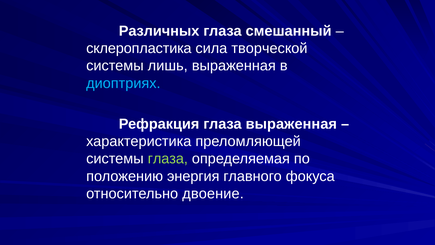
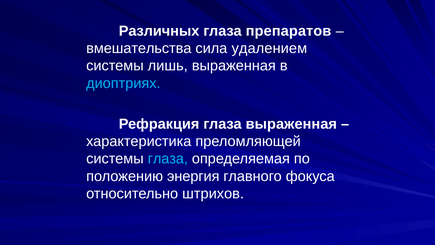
смешанный: смешанный -> препаратов (289, 31)
склеропластика: склеропластика -> вмешательства (139, 48)
творческой: творческой -> удалением (269, 48)
глаза colour: light green -> light blue (168, 159)
двоение: двоение -> штрихов (213, 193)
